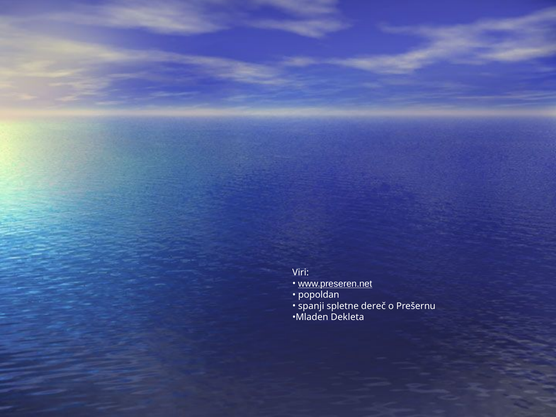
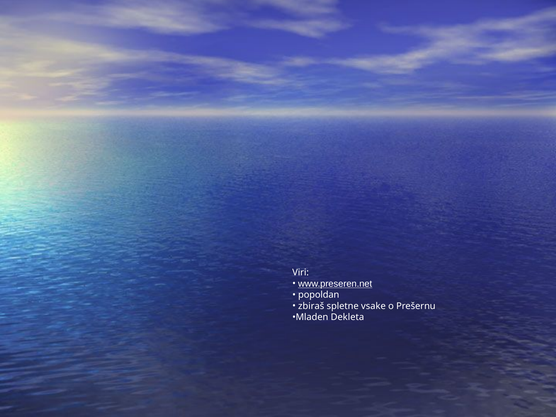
spanji: spanji -> zbiraš (311, 306)
dereč: dereč -> vsake (373, 306)
